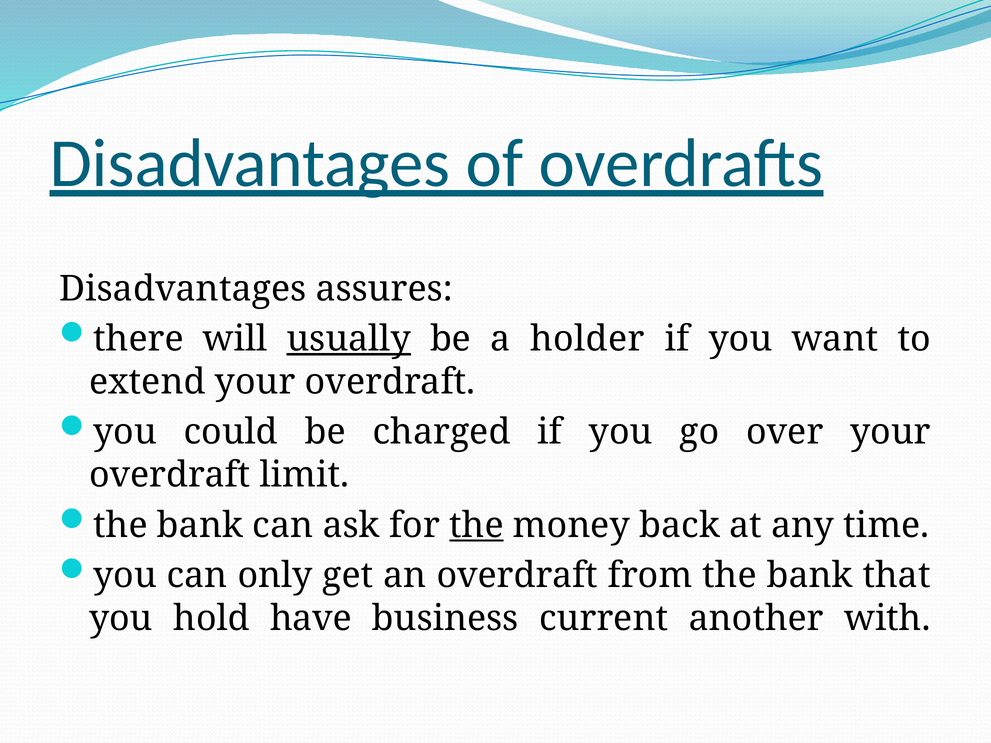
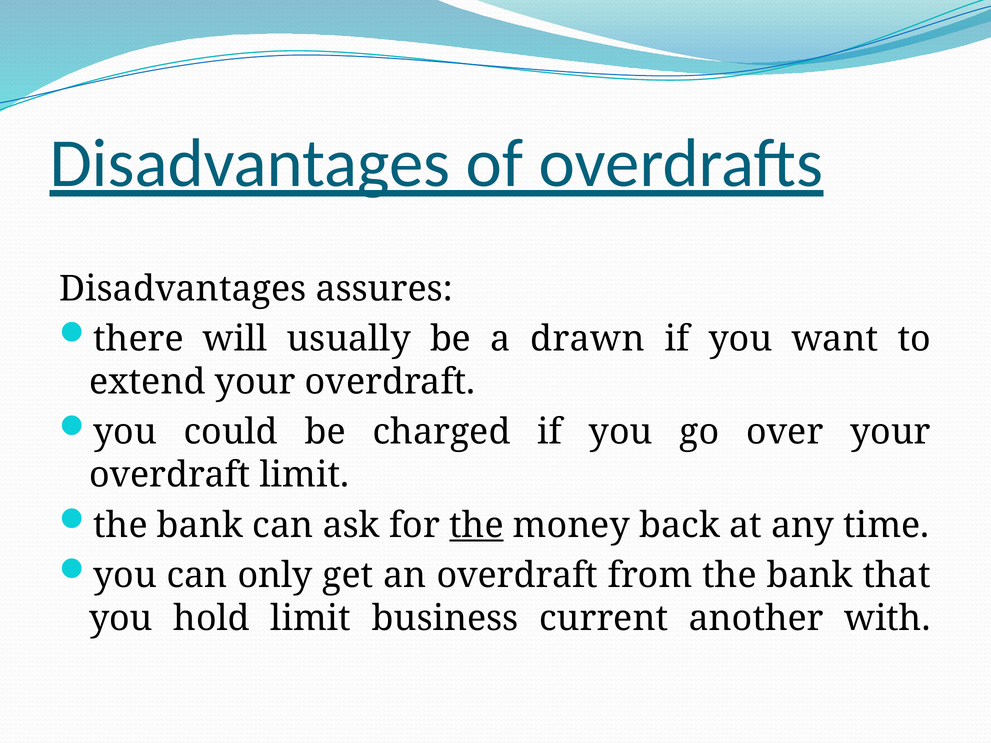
usually underline: present -> none (349, 339)
holder: holder -> drawn (588, 339)
hold have: have -> limit (311, 619)
